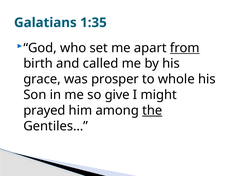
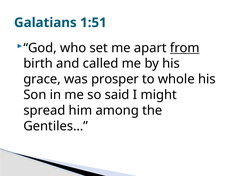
1:35: 1:35 -> 1:51 (93, 23)
give: give -> said (117, 95)
prayed: prayed -> spread (44, 110)
the underline: present -> none (152, 110)
